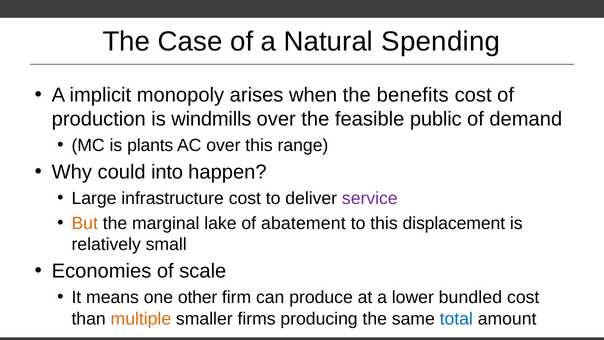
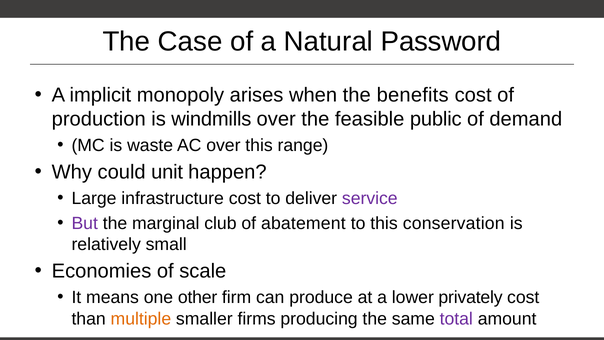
Spending: Spending -> Password (441, 42)
plants: plants -> waste (150, 145)
into: into -> unit (167, 172)
But colour: orange -> purple (85, 223)
lake: lake -> club (220, 223)
displacement: displacement -> conservation (454, 223)
bundled: bundled -> privately (471, 297)
total colour: blue -> purple (456, 318)
